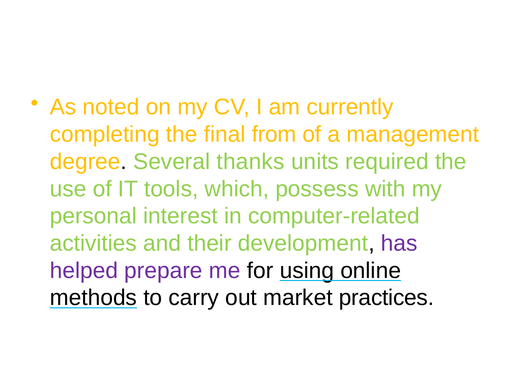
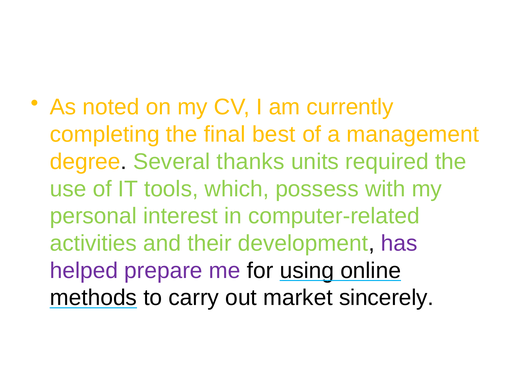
from: from -> best (274, 134)
practices: practices -> sincerely (386, 298)
